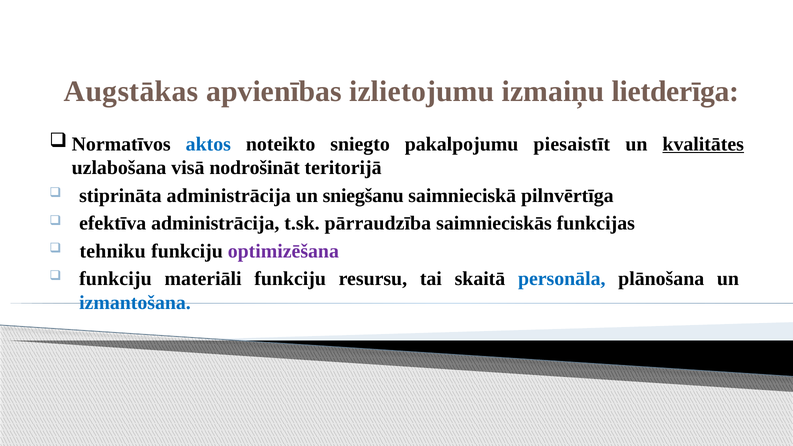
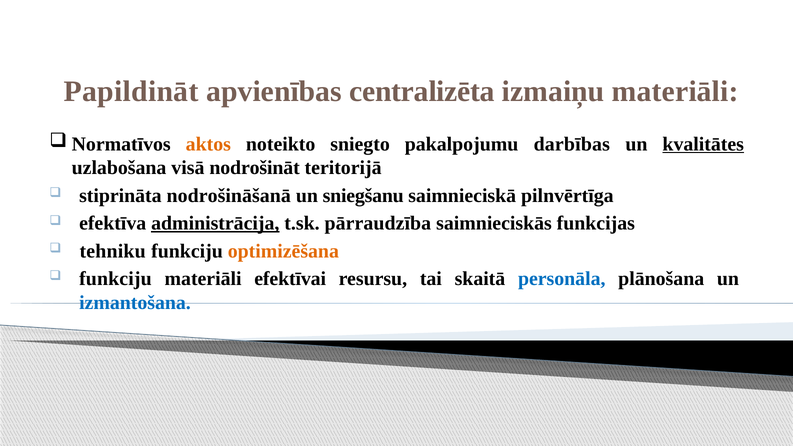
Augstākas: Augstākas -> Papildināt (131, 91)
izlietojumu: izlietojumu -> centralizēta (422, 91)
izmaiņu lietderīga: lietderīga -> materiāli (675, 91)
aktos colour: blue -> orange (208, 144)
piesaistīt: piesaistīt -> darbības (572, 144)
stiprināta administrācija: administrācija -> nodrošināšanā (229, 196)
administrācija underline: none -> present (215, 223)
optimizēšana colour: purple -> orange (283, 251)
materiāli funkciju: funkciju -> efektīvai (290, 279)
